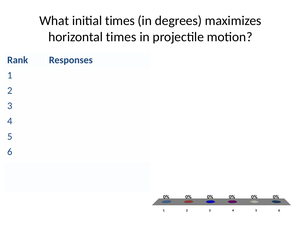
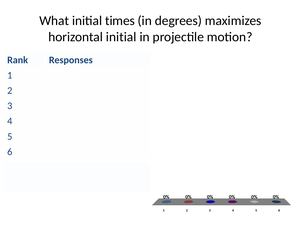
horizontal times: times -> initial (121, 37)
